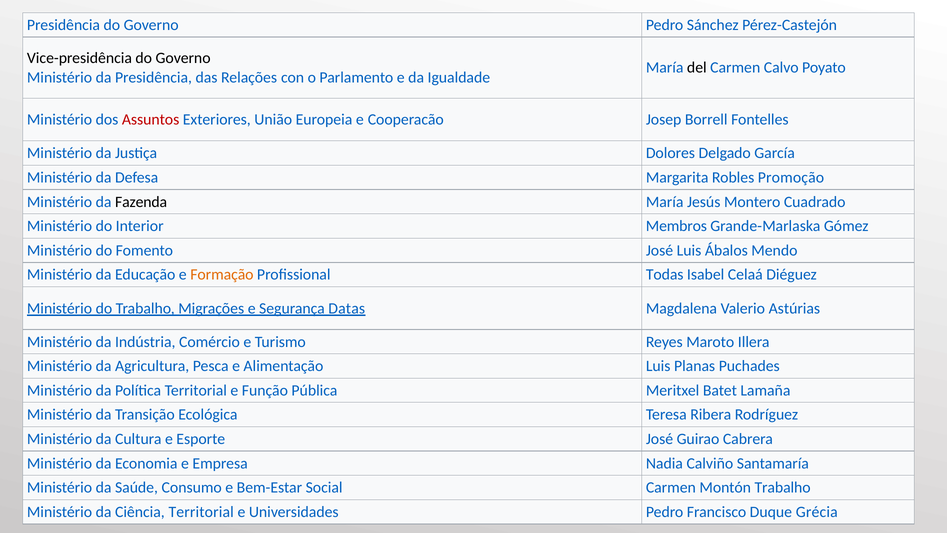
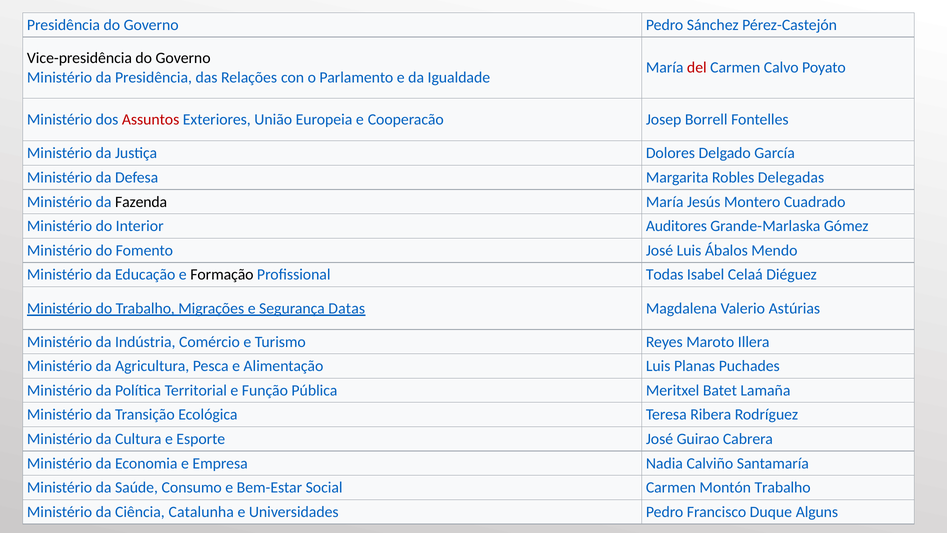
del colour: black -> red (697, 68)
Promoção: Promoção -> Delegadas (791, 177)
Membros: Membros -> Auditores (676, 226)
Formação colour: orange -> black (222, 275)
Ciência Territorial: Territorial -> Catalunha (201, 512)
Grécia: Grécia -> Alguns (817, 512)
